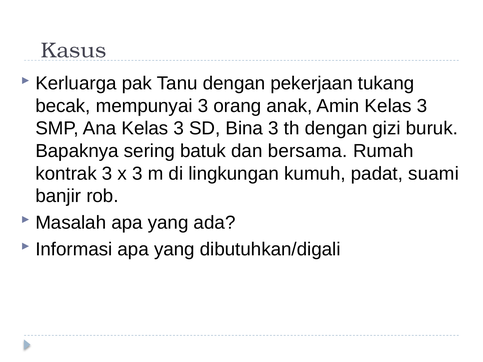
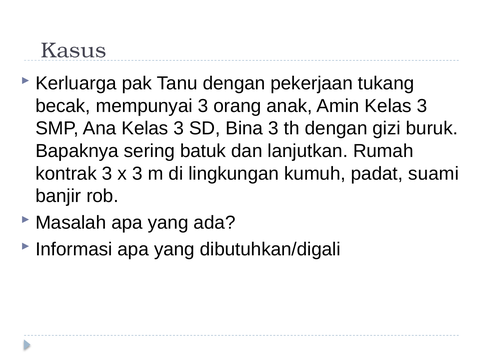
bersama: bersama -> lanjutkan (308, 151)
